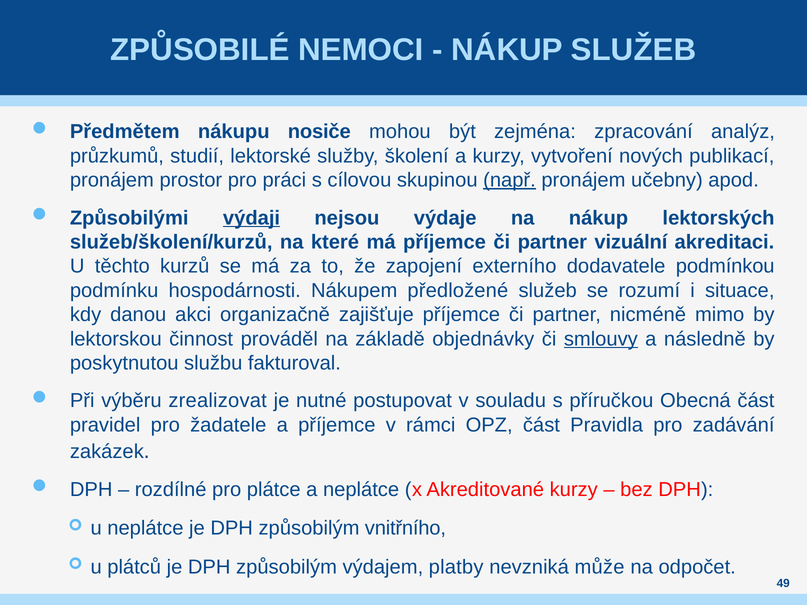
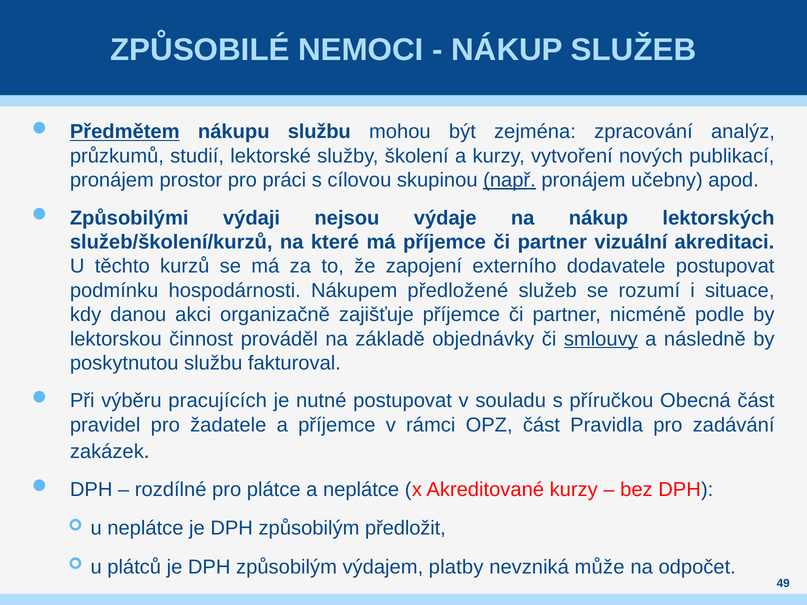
Předmětem underline: none -> present (125, 132)
nákupu nosiče: nosiče -> službu (319, 132)
výdaji underline: present -> none (252, 218)
dodavatele podmínkou: podmínkou -> postupovat (725, 266)
mimo: mimo -> podle (720, 315)
zrealizovat: zrealizovat -> pracujících (218, 401)
vnitřního: vnitřního -> předložit (405, 528)
